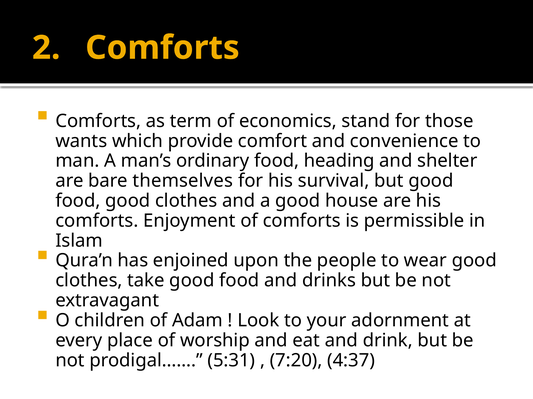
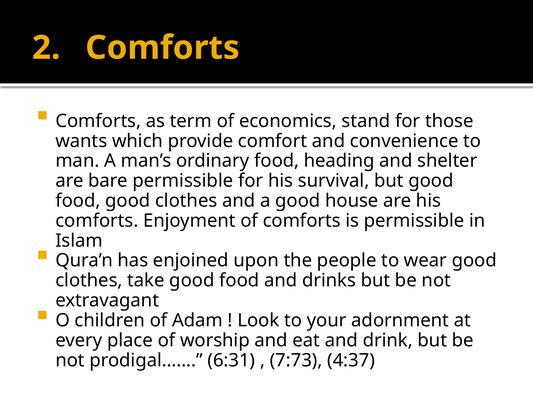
bare themselves: themselves -> permissible (183, 181)
5:31: 5:31 -> 6:31 (231, 361)
7:20: 7:20 -> 7:73 (296, 361)
